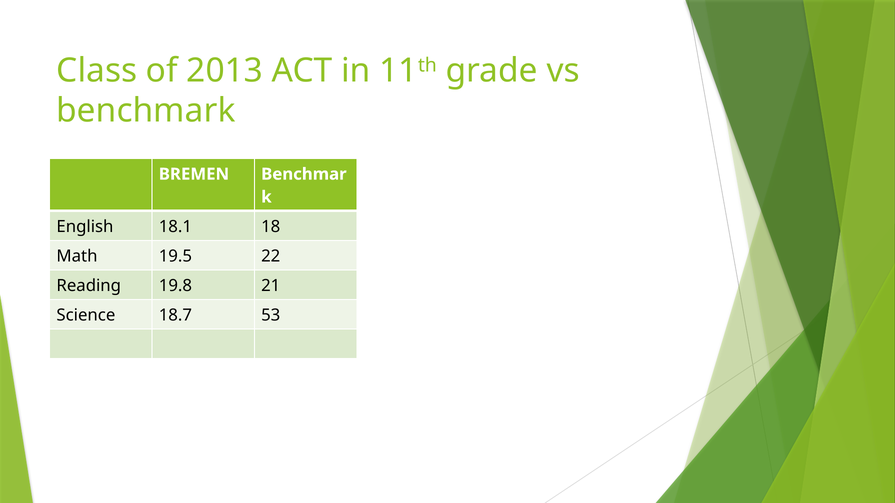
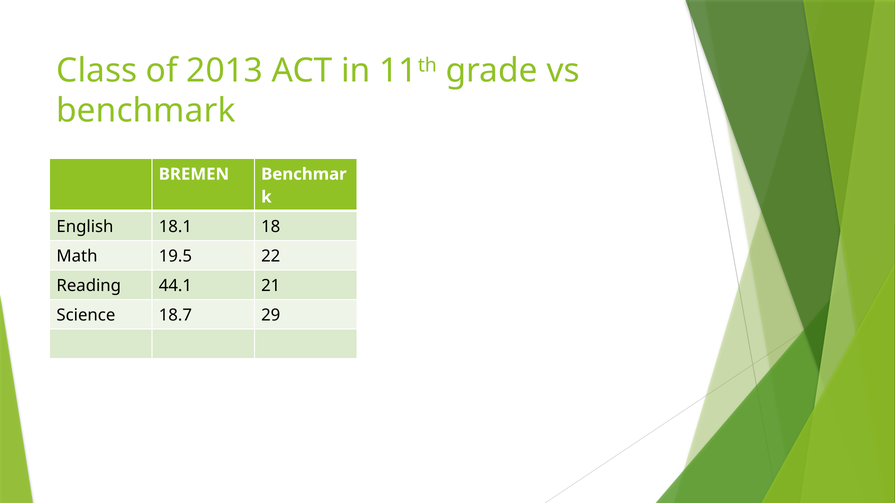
19.8: 19.8 -> 44.1 (175, 286)
53: 53 -> 29 (271, 315)
